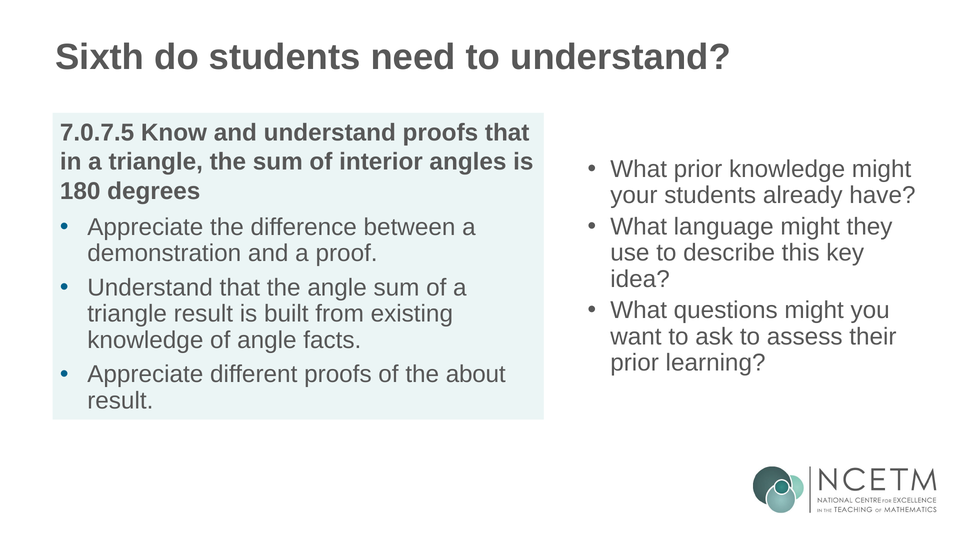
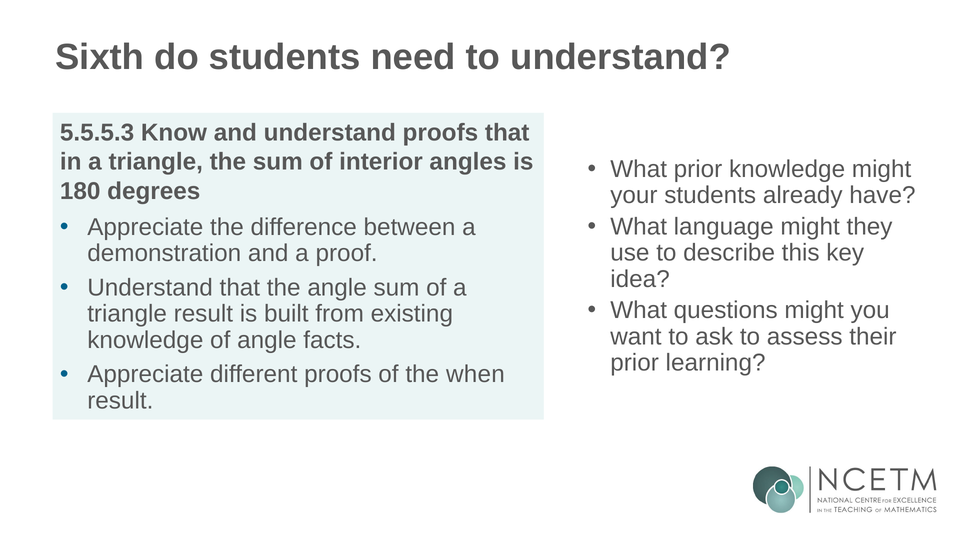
7.0.7.5: 7.0.7.5 -> 5.5.5.3 (97, 133)
about: about -> when (475, 374)
